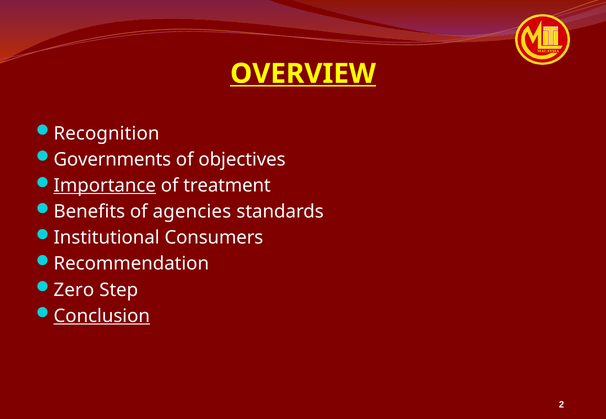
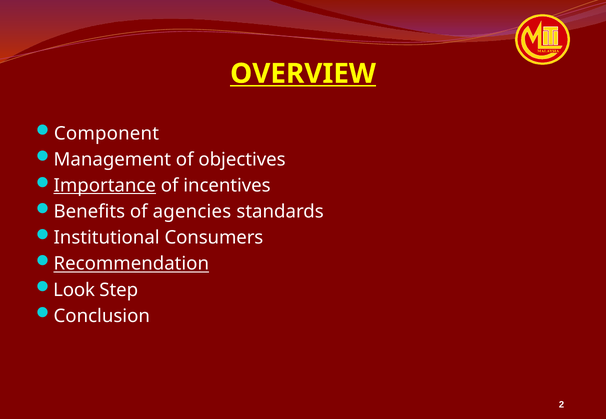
Recognition: Recognition -> Component (106, 134)
Governments: Governments -> Management (112, 160)
treatment: treatment -> incentives (227, 186)
Recommendation underline: none -> present (131, 264)
Zero: Zero -> Look (74, 290)
Conclusion underline: present -> none (102, 316)
